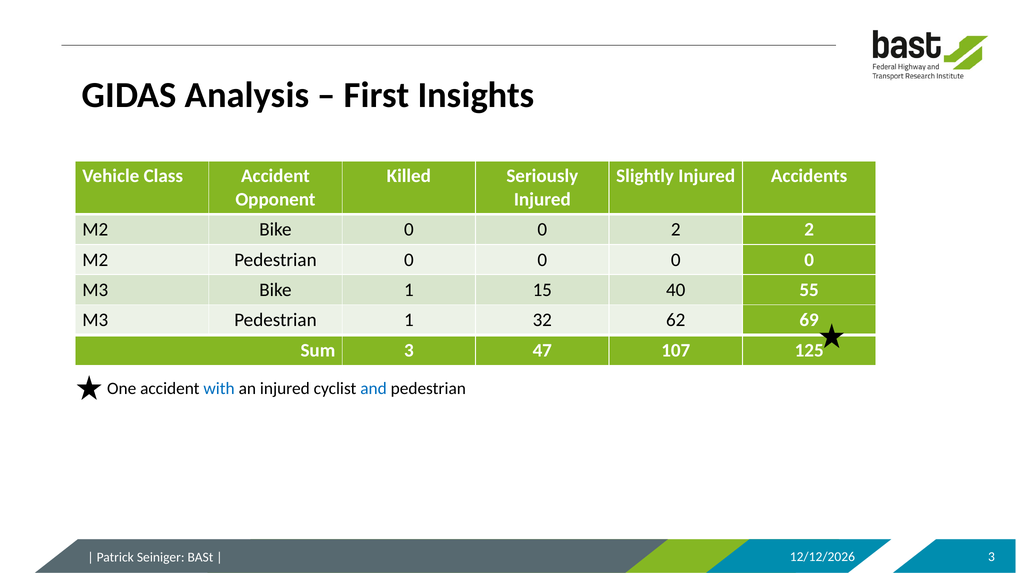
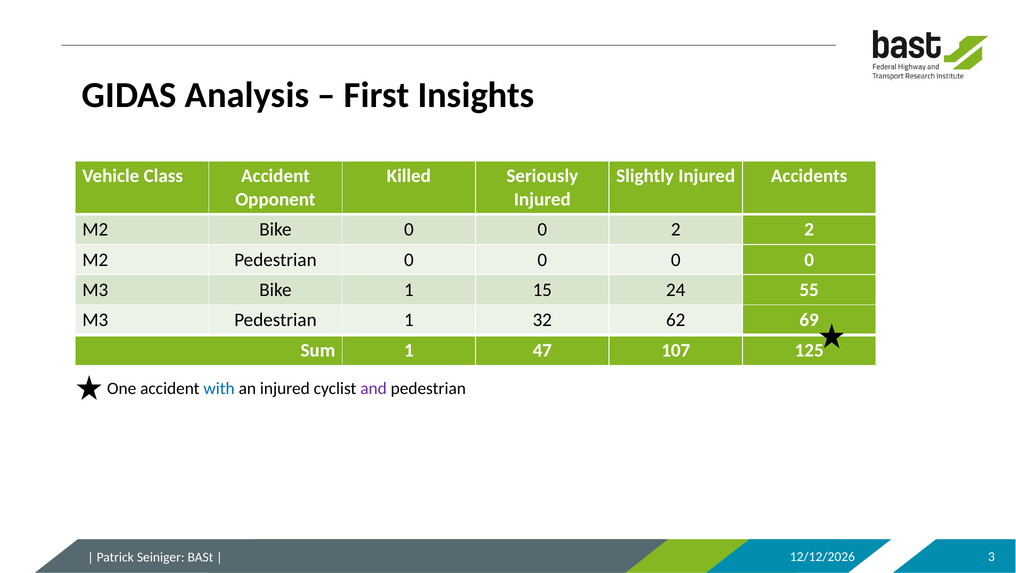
40: 40 -> 24 (676, 290)
Sum 3: 3 -> 1 (409, 351)
and colour: blue -> purple (374, 389)
